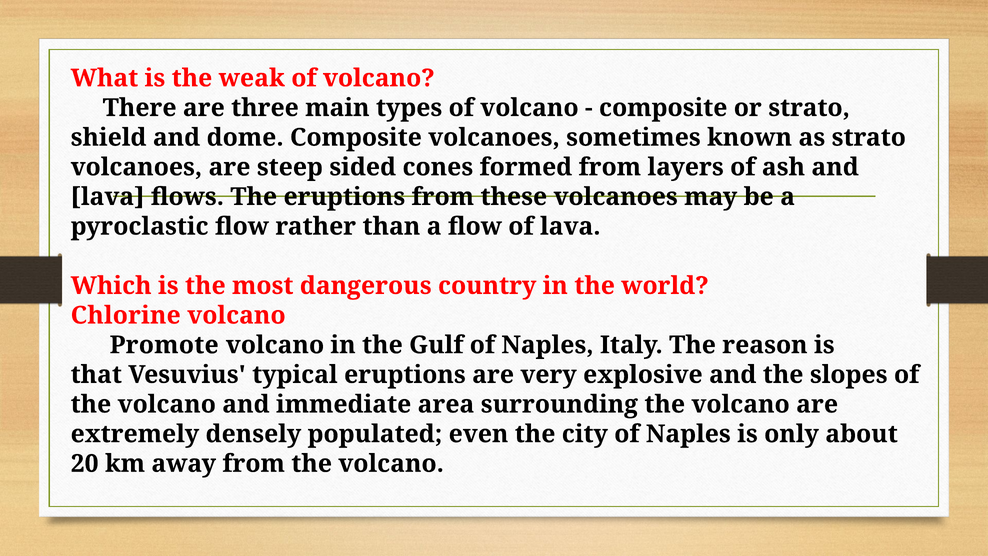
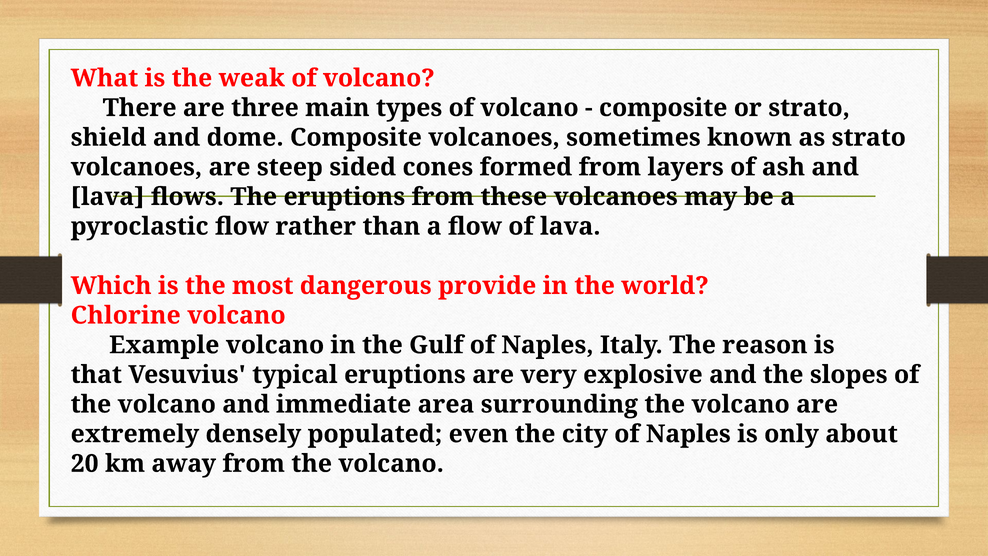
country: country -> provide (487, 286)
Promote: Promote -> Example (164, 345)
